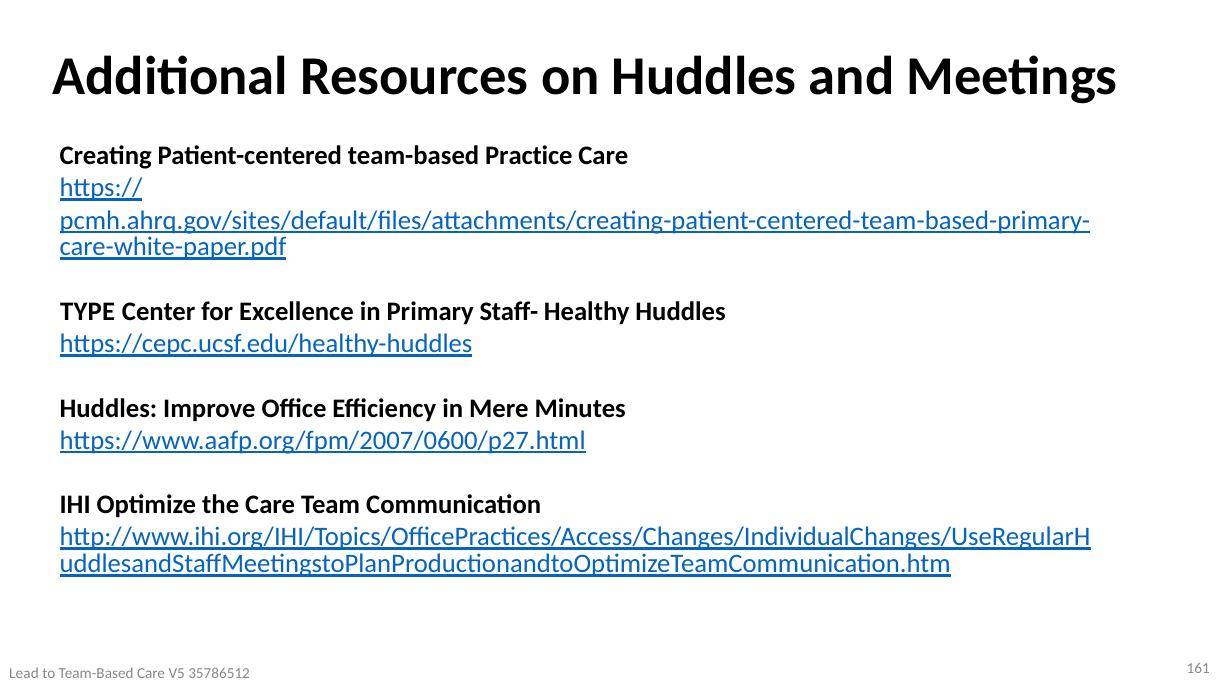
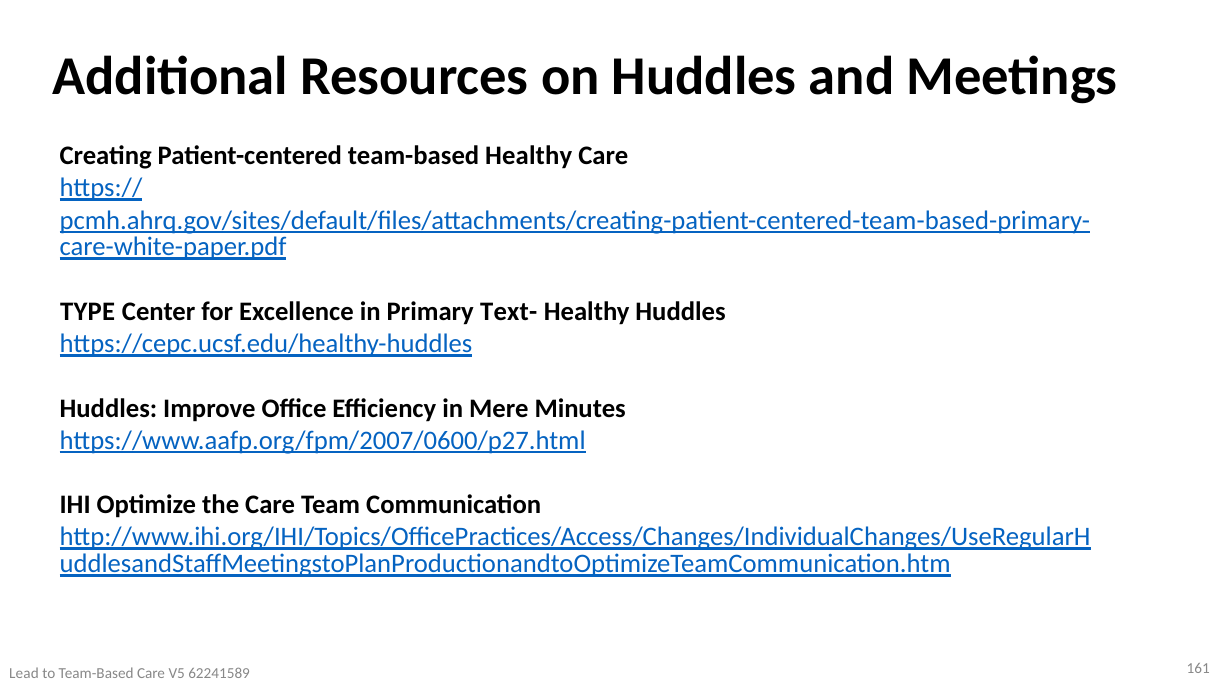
team-based Practice: Practice -> Healthy (529, 156)
Staff-: Staff- -> Text- (509, 312)
35786512: 35786512 -> 62241589 (219, 673)
